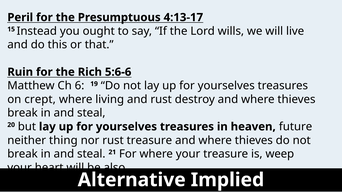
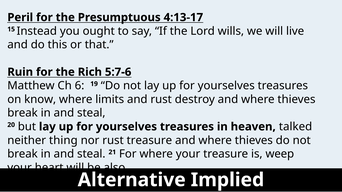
5:6-6: 5:6-6 -> 5:7-6 (118, 72)
crept: crept -> know (40, 100)
living: living -> limits (110, 100)
future: future -> talked (296, 127)
